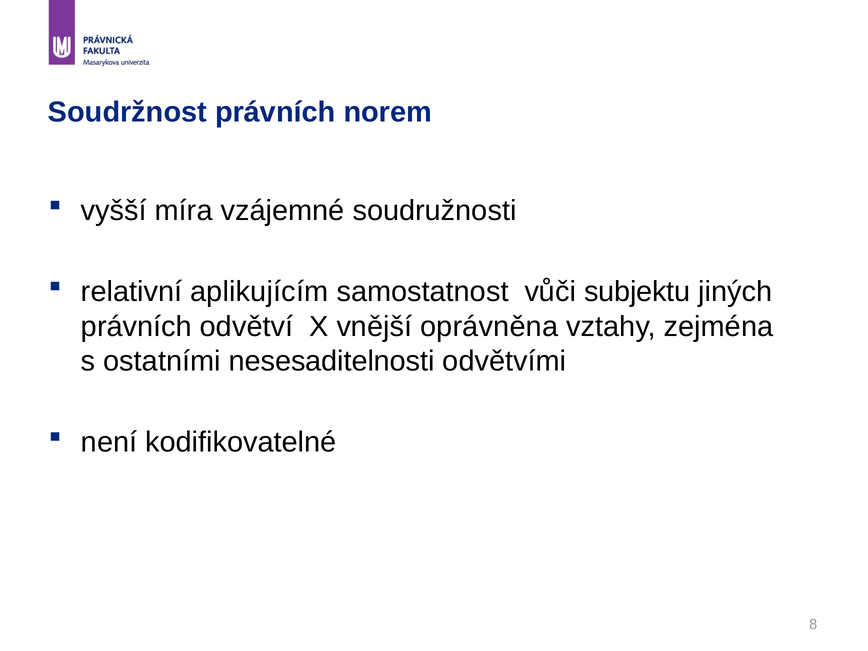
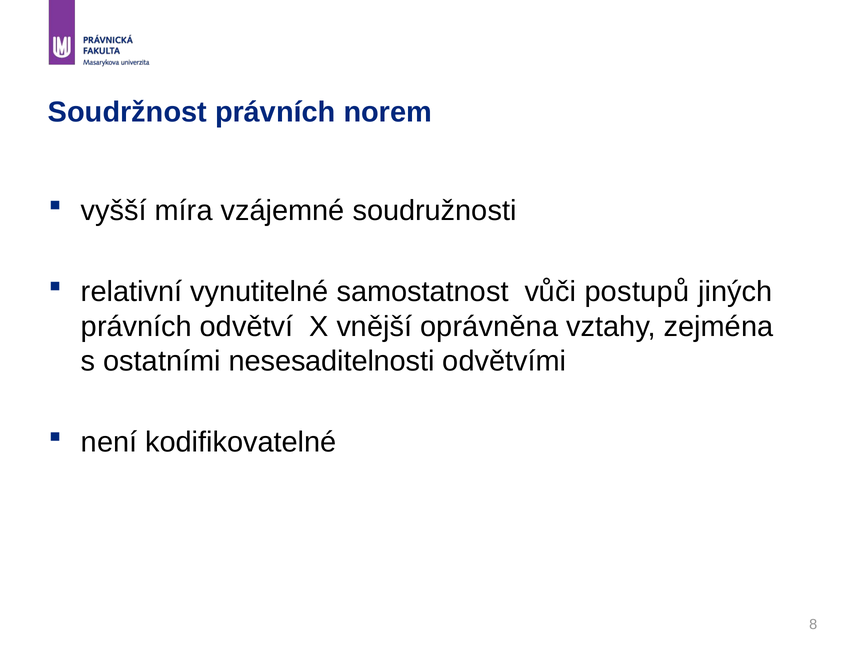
aplikujícím: aplikujícím -> vynutitelné (259, 292)
subjektu: subjektu -> postupů (637, 292)
